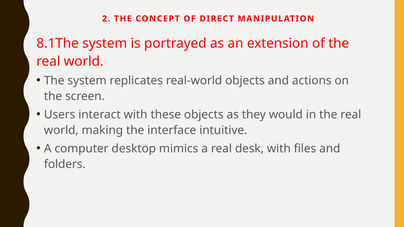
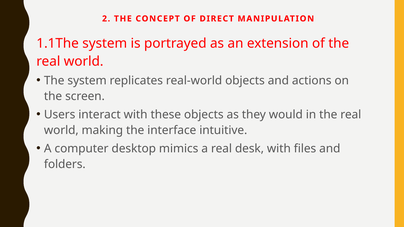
8.1The: 8.1The -> 1.1The (58, 44)
